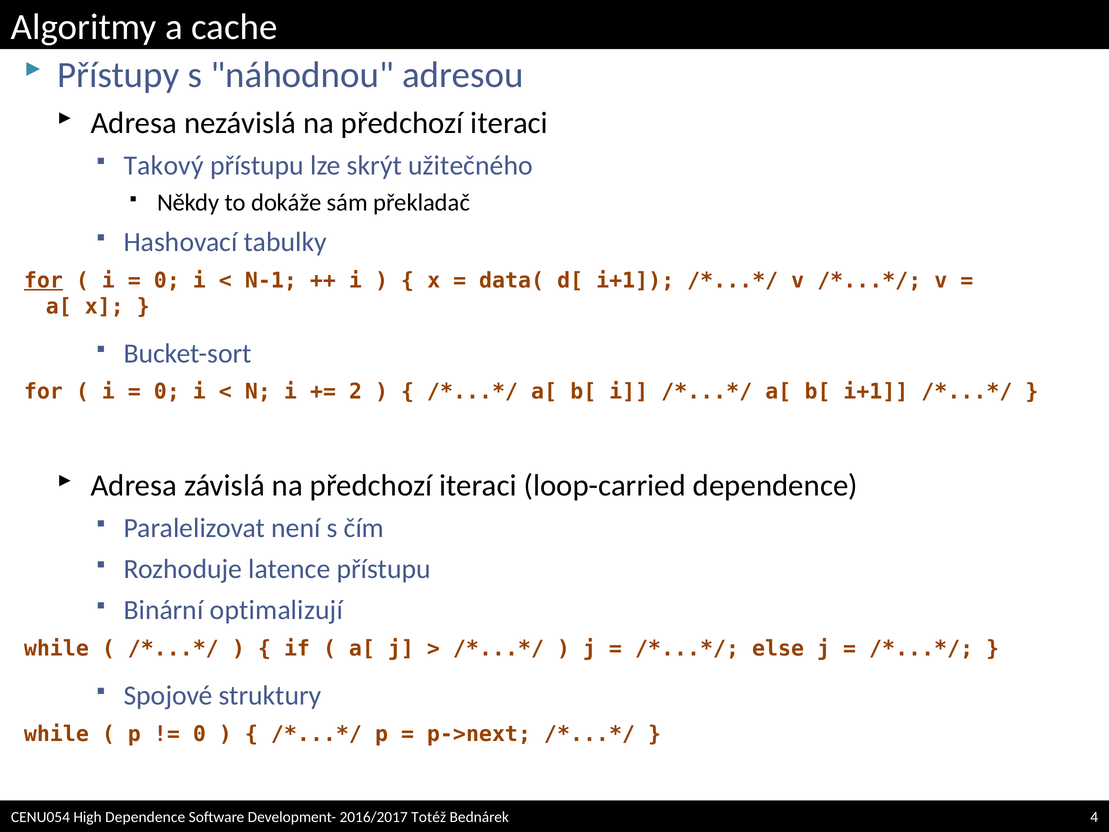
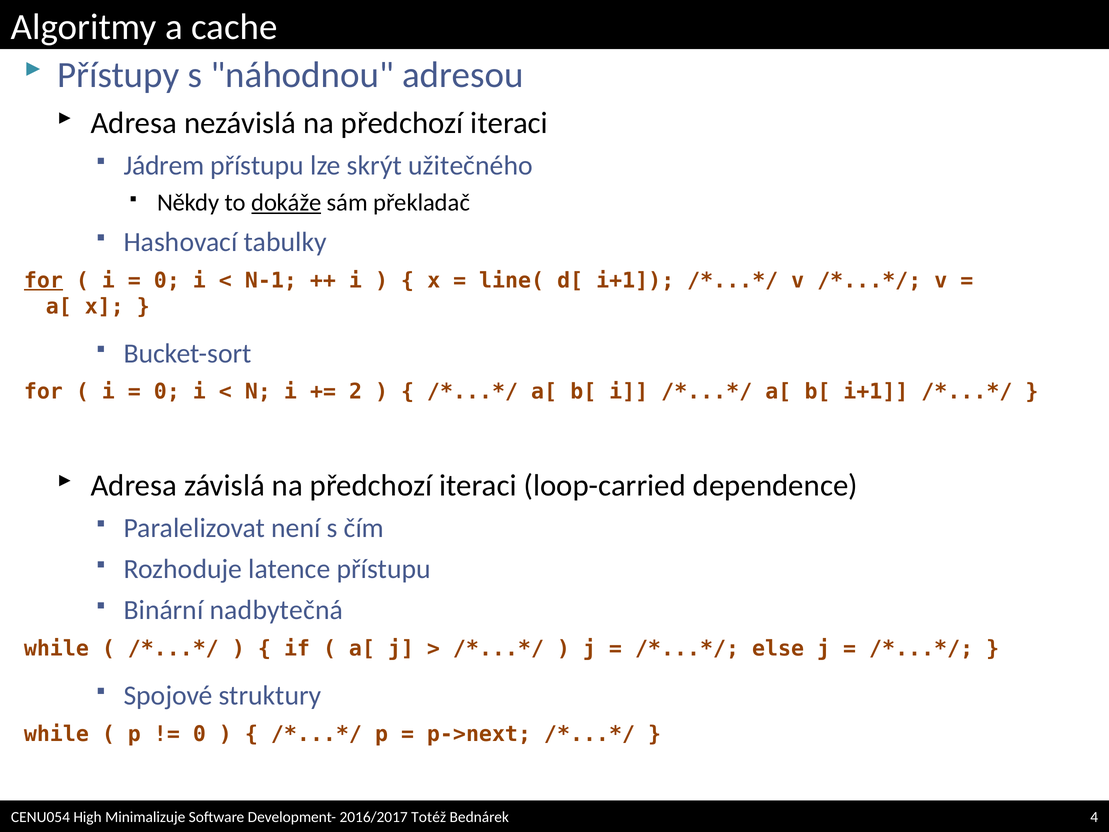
Takový: Takový -> Jádrem (164, 165)
dokáže underline: none -> present (286, 203)
data(: data( -> line( (512, 280)
optimalizují: optimalizují -> nadbytečná (276, 610)
High Dependence: Dependence -> Minimalizuje (145, 817)
